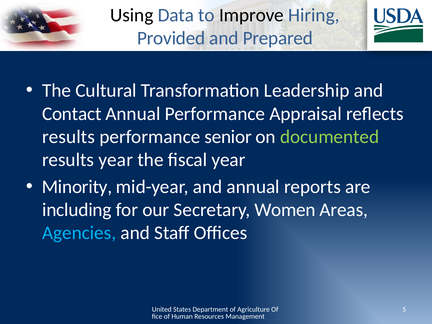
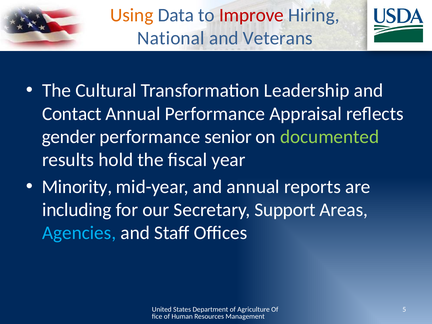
Using colour: black -> orange (132, 15)
Improve colour: black -> red (251, 15)
Provided: Provided -> National (171, 38)
Prepared: Prepared -> Veterans (278, 38)
results: results -> gender (69, 137)
results year: year -> hold (116, 160)
Women: Women -> Support (285, 210)
